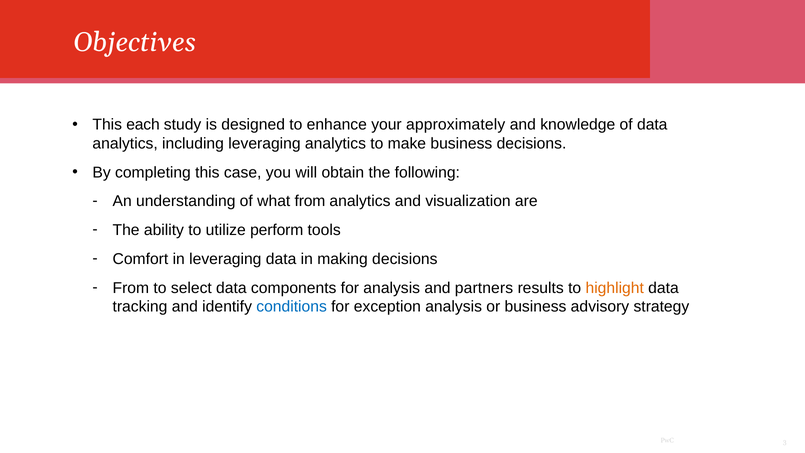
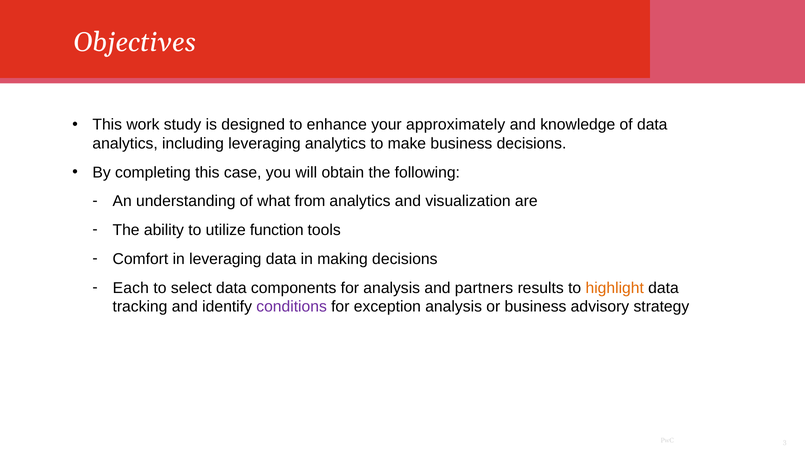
each: each -> work (143, 125)
perform: perform -> function (277, 230)
From: From -> Each (131, 288)
conditions colour: blue -> purple (292, 307)
